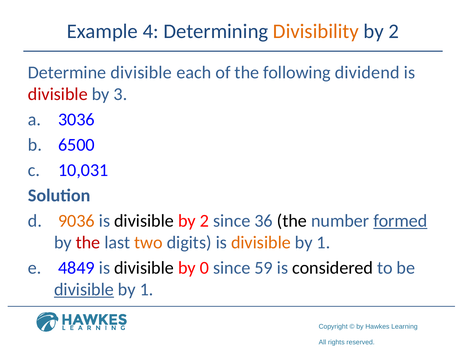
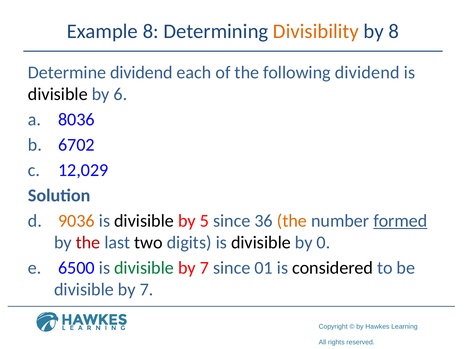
Example 4: 4 -> 8 (151, 31)
2: 2 -> 8 (394, 31)
Determine divisible: divisible -> dividend (141, 73)
divisible colour: red -> black (58, 94)
3: 3 -> 6 (120, 94)
3036: 3036 -> 8036 (76, 120)
6500: 6500 -> 6702 (76, 145)
10,031: 10,031 -> 12,029 (83, 170)
2: 2 -> 5 (204, 221)
the colour: black -> orange (292, 221)
two colour: orange -> black (148, 243)
divisible colour: orange -> black (261, 243)
1: 1 -> 0 (323, 243)
4849: 4849 -> 6500 (76, 268)
divisible colour: black -> green (144, 268)
0: 0 -> 7 (204, 268)
59: 59 -> 01 (264, 268)
divisible underline: present -> none (84, 290)
1: 1 -> 7 (147, 290)
